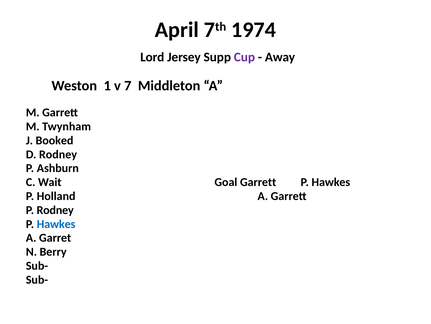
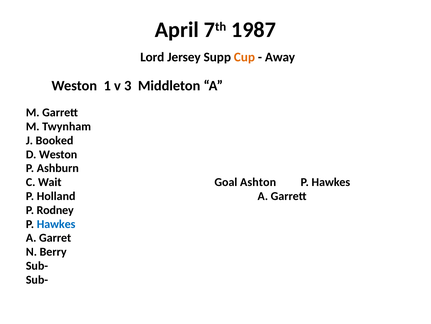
1974: 1974 -> 1987 (254, 30)
Cup colour: purple -> orange (244, 57)
7: 7 -> 3 (128, 86)
D Rodney: Rodney -> Weston (58, 154)
Goal Garrett: Garrett -> Ashton (258, 182)
